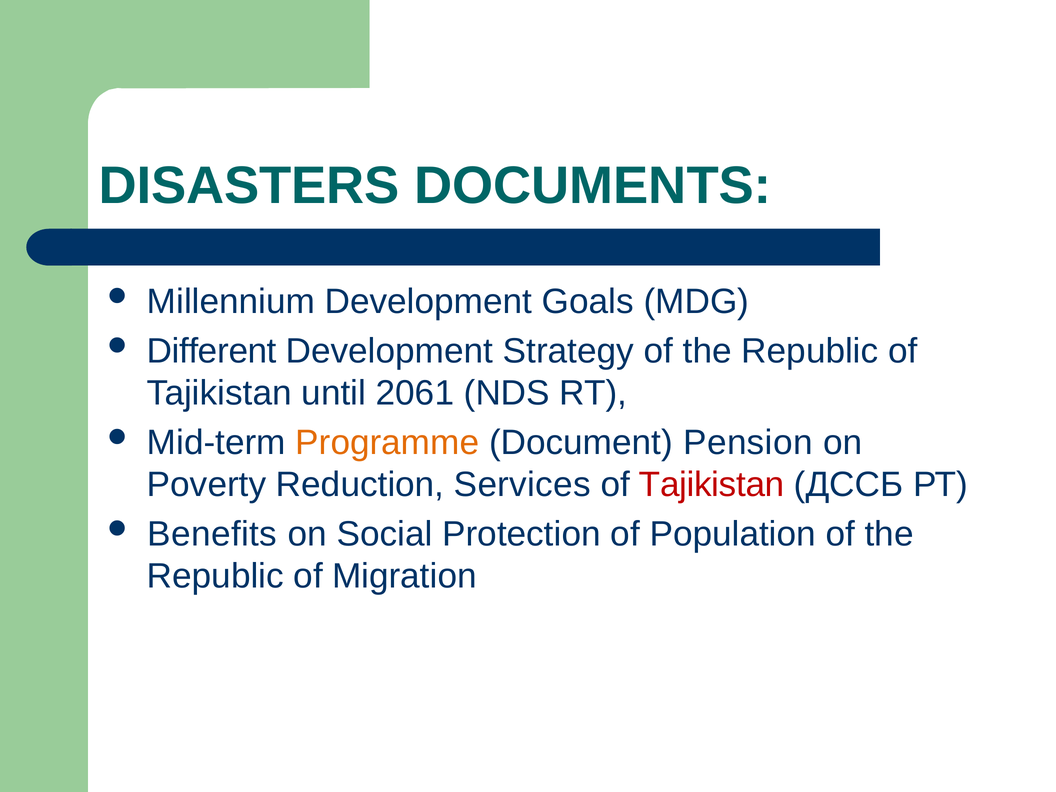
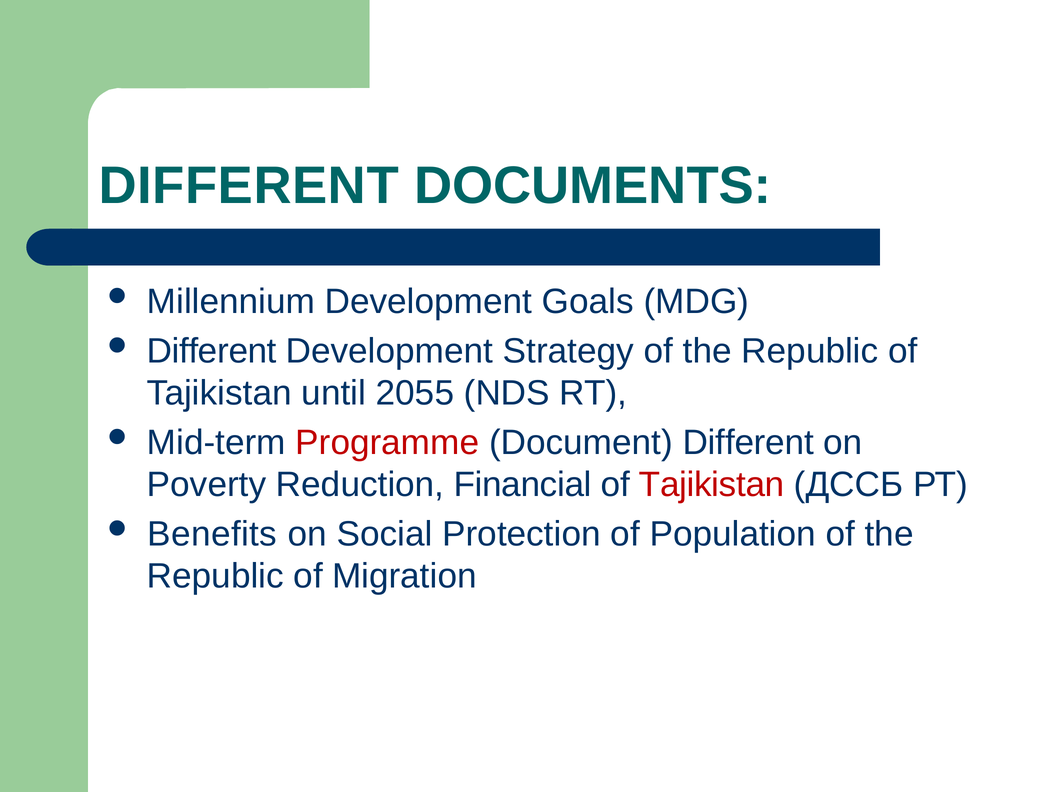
DISASTERS: DISASTERS -> DIFFERENT (249, 186)
2061: 2061 -> 2055 (415, 393)
Programme colour: orange -> red (387, 442)
Document Pension: Pension -> Different (748, 442)
Services: Services -> Financial (523, 485)
